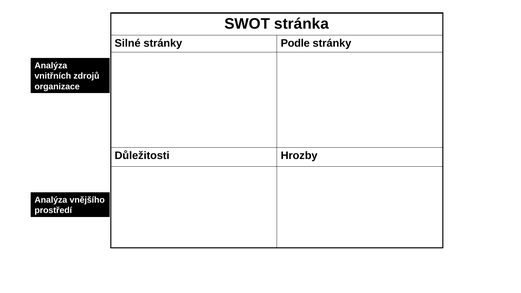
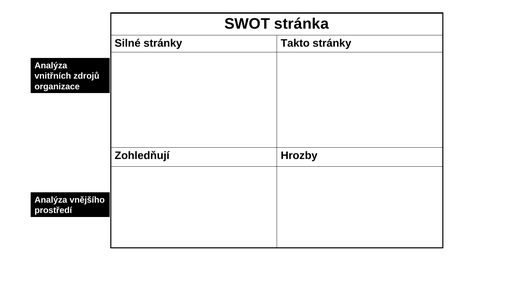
Podle: Podle -> Takto (295, 43)
Důležitosti: Důležitosti -> Zohledňují (142, 156)
